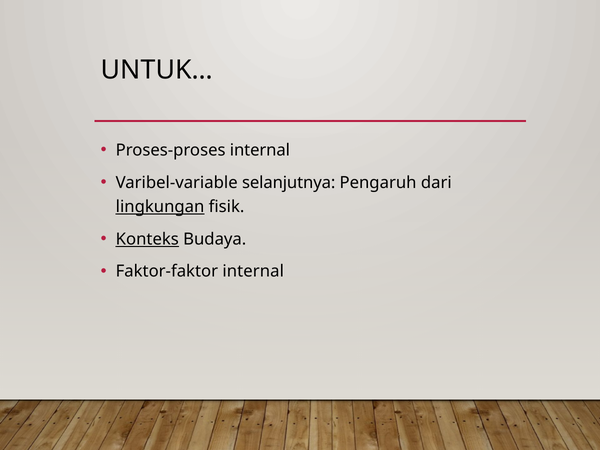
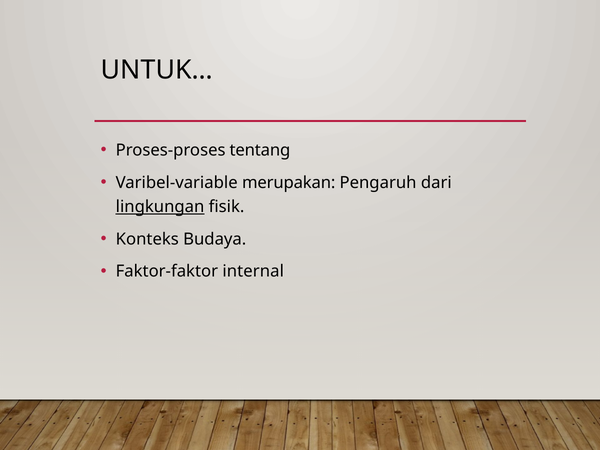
Proses-proses internal: internal -> tentang (260, 150)
selanjutnya: selanjutnya -> merupakan (289, 183)
Konteks underline: present -> none (147, 239)
